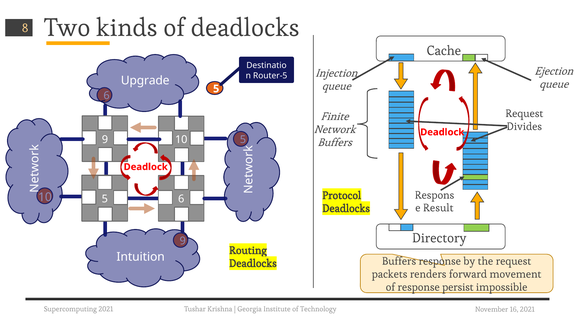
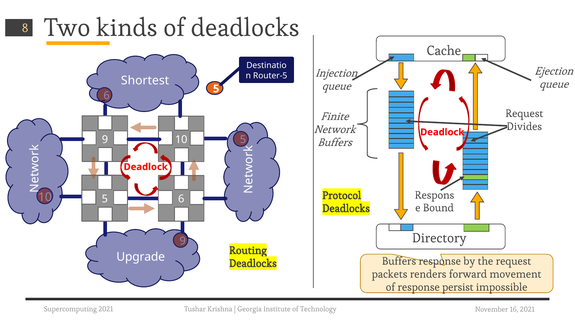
Upgrade: Upgrade -> Shortest (145, 80)
Result: Result -> Bound (438, 208)
Intuition: Intuition -> Upgrade (141, 256)
